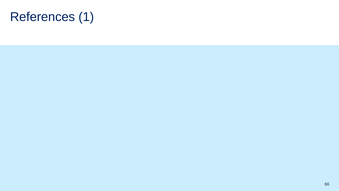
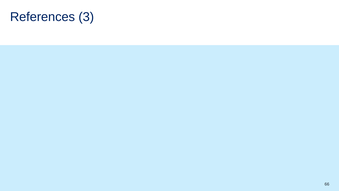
1: 1 -> 3 (86, 17)
